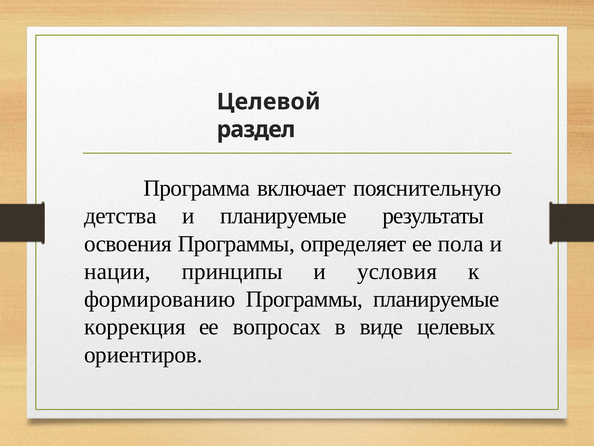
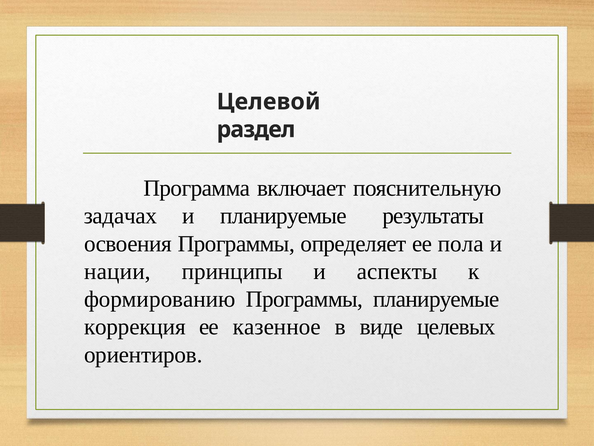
детства: детства -> задачах (120, 216)
условия: условия -> аспекты (397, 271)
вопросах: вопросах -> казенное (277, 327)
